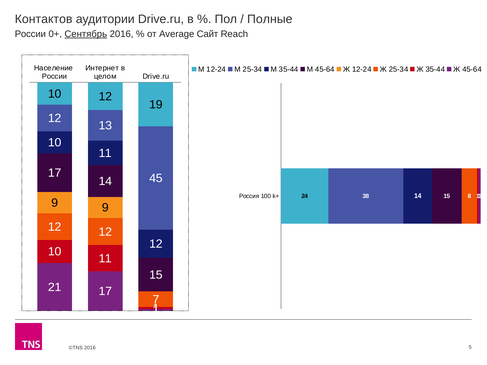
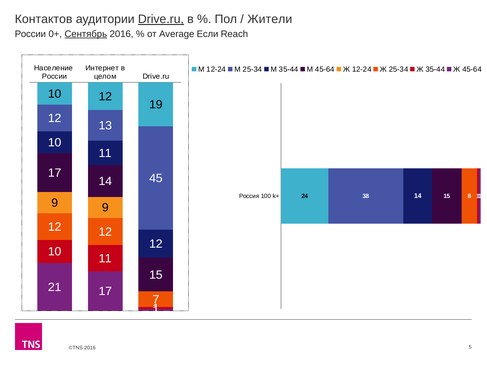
Drive.ru underline: none -> present (161, 19)
Полные: Полные -> Жители (270, 19)
Сайт: Сайт -> Если (208, 34)
